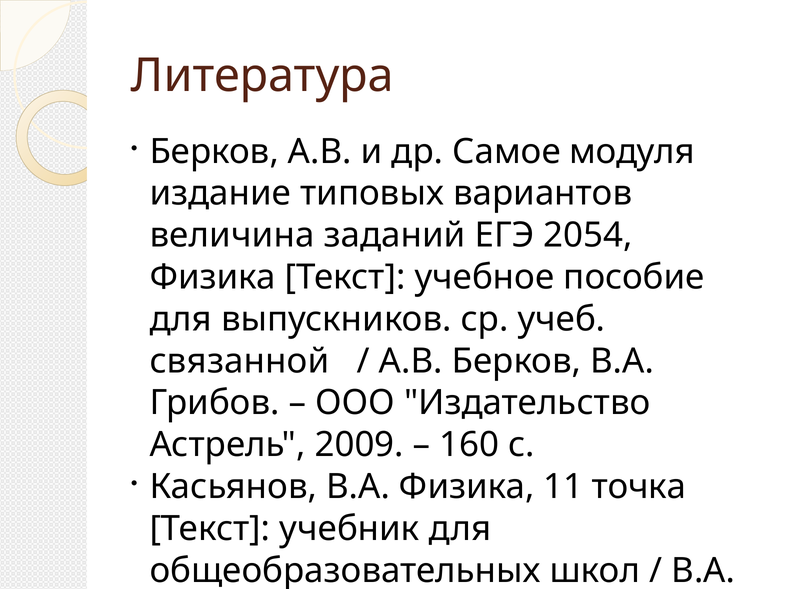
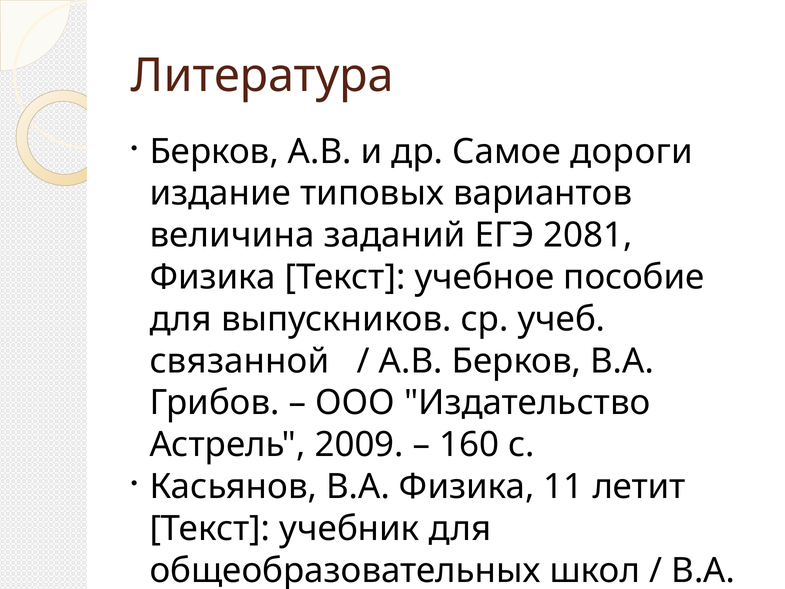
модуля: модуля -> дороги (632, 152)
2054: 2054 -> 2081 (588, 235)
точка: точка -> летит (639, 487)
